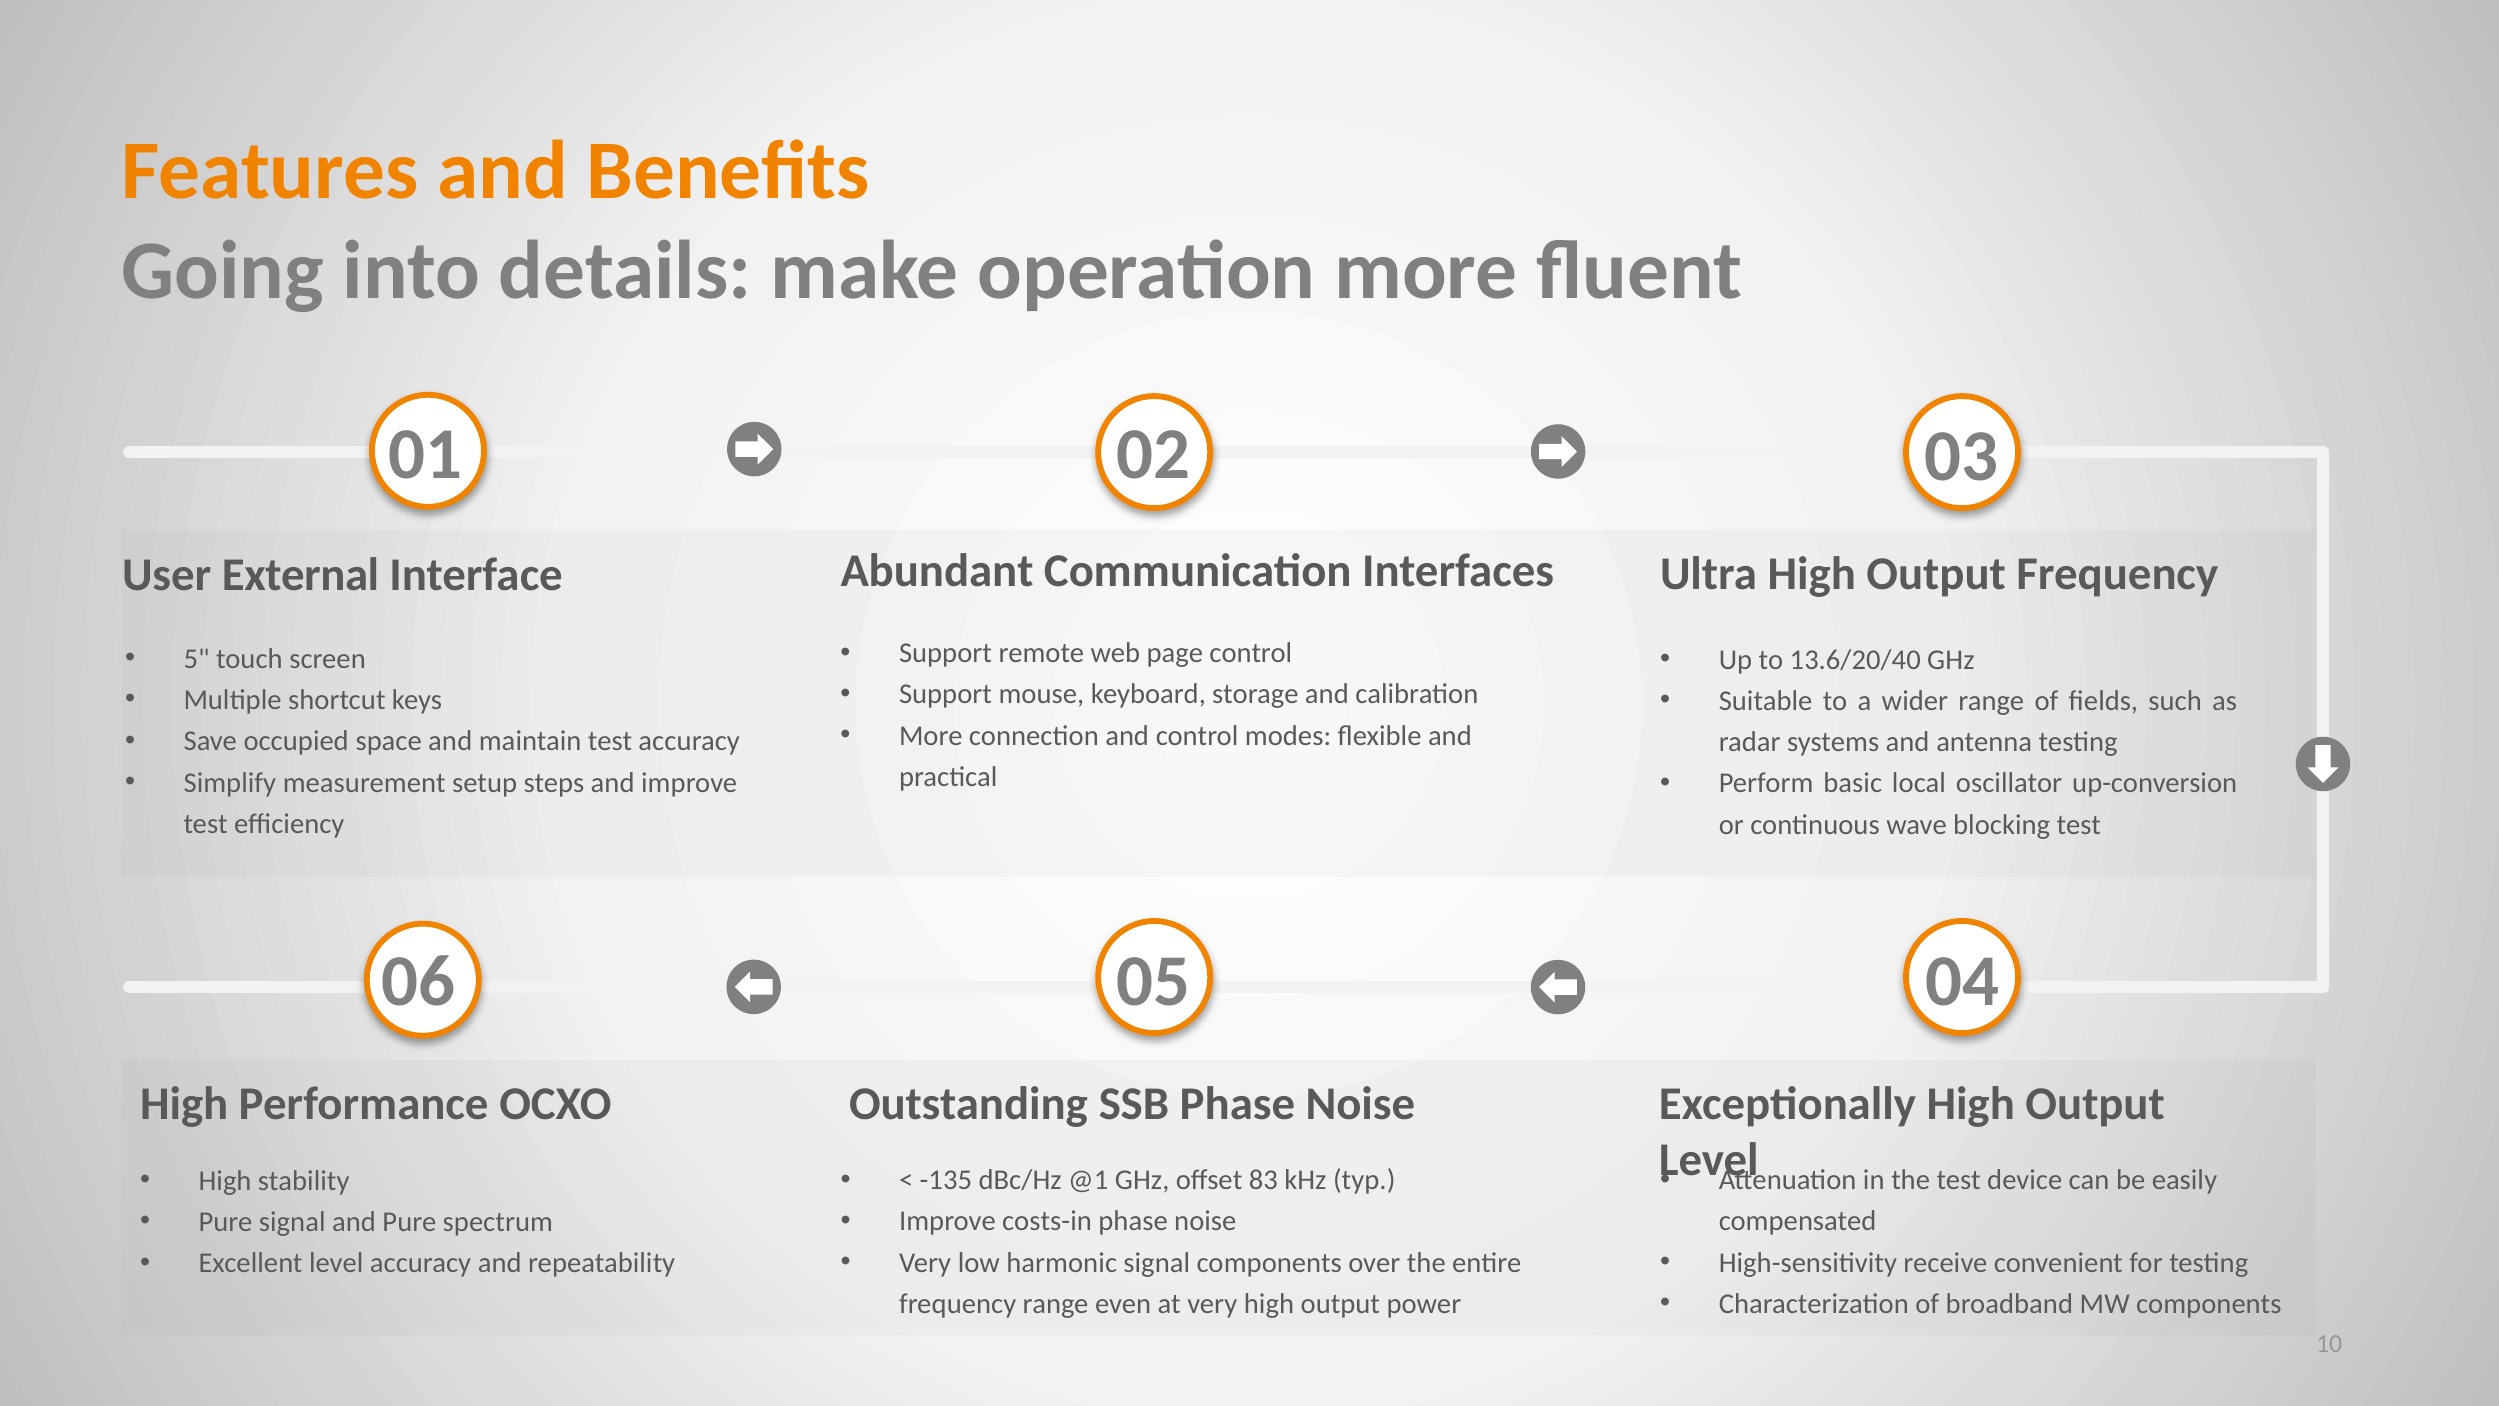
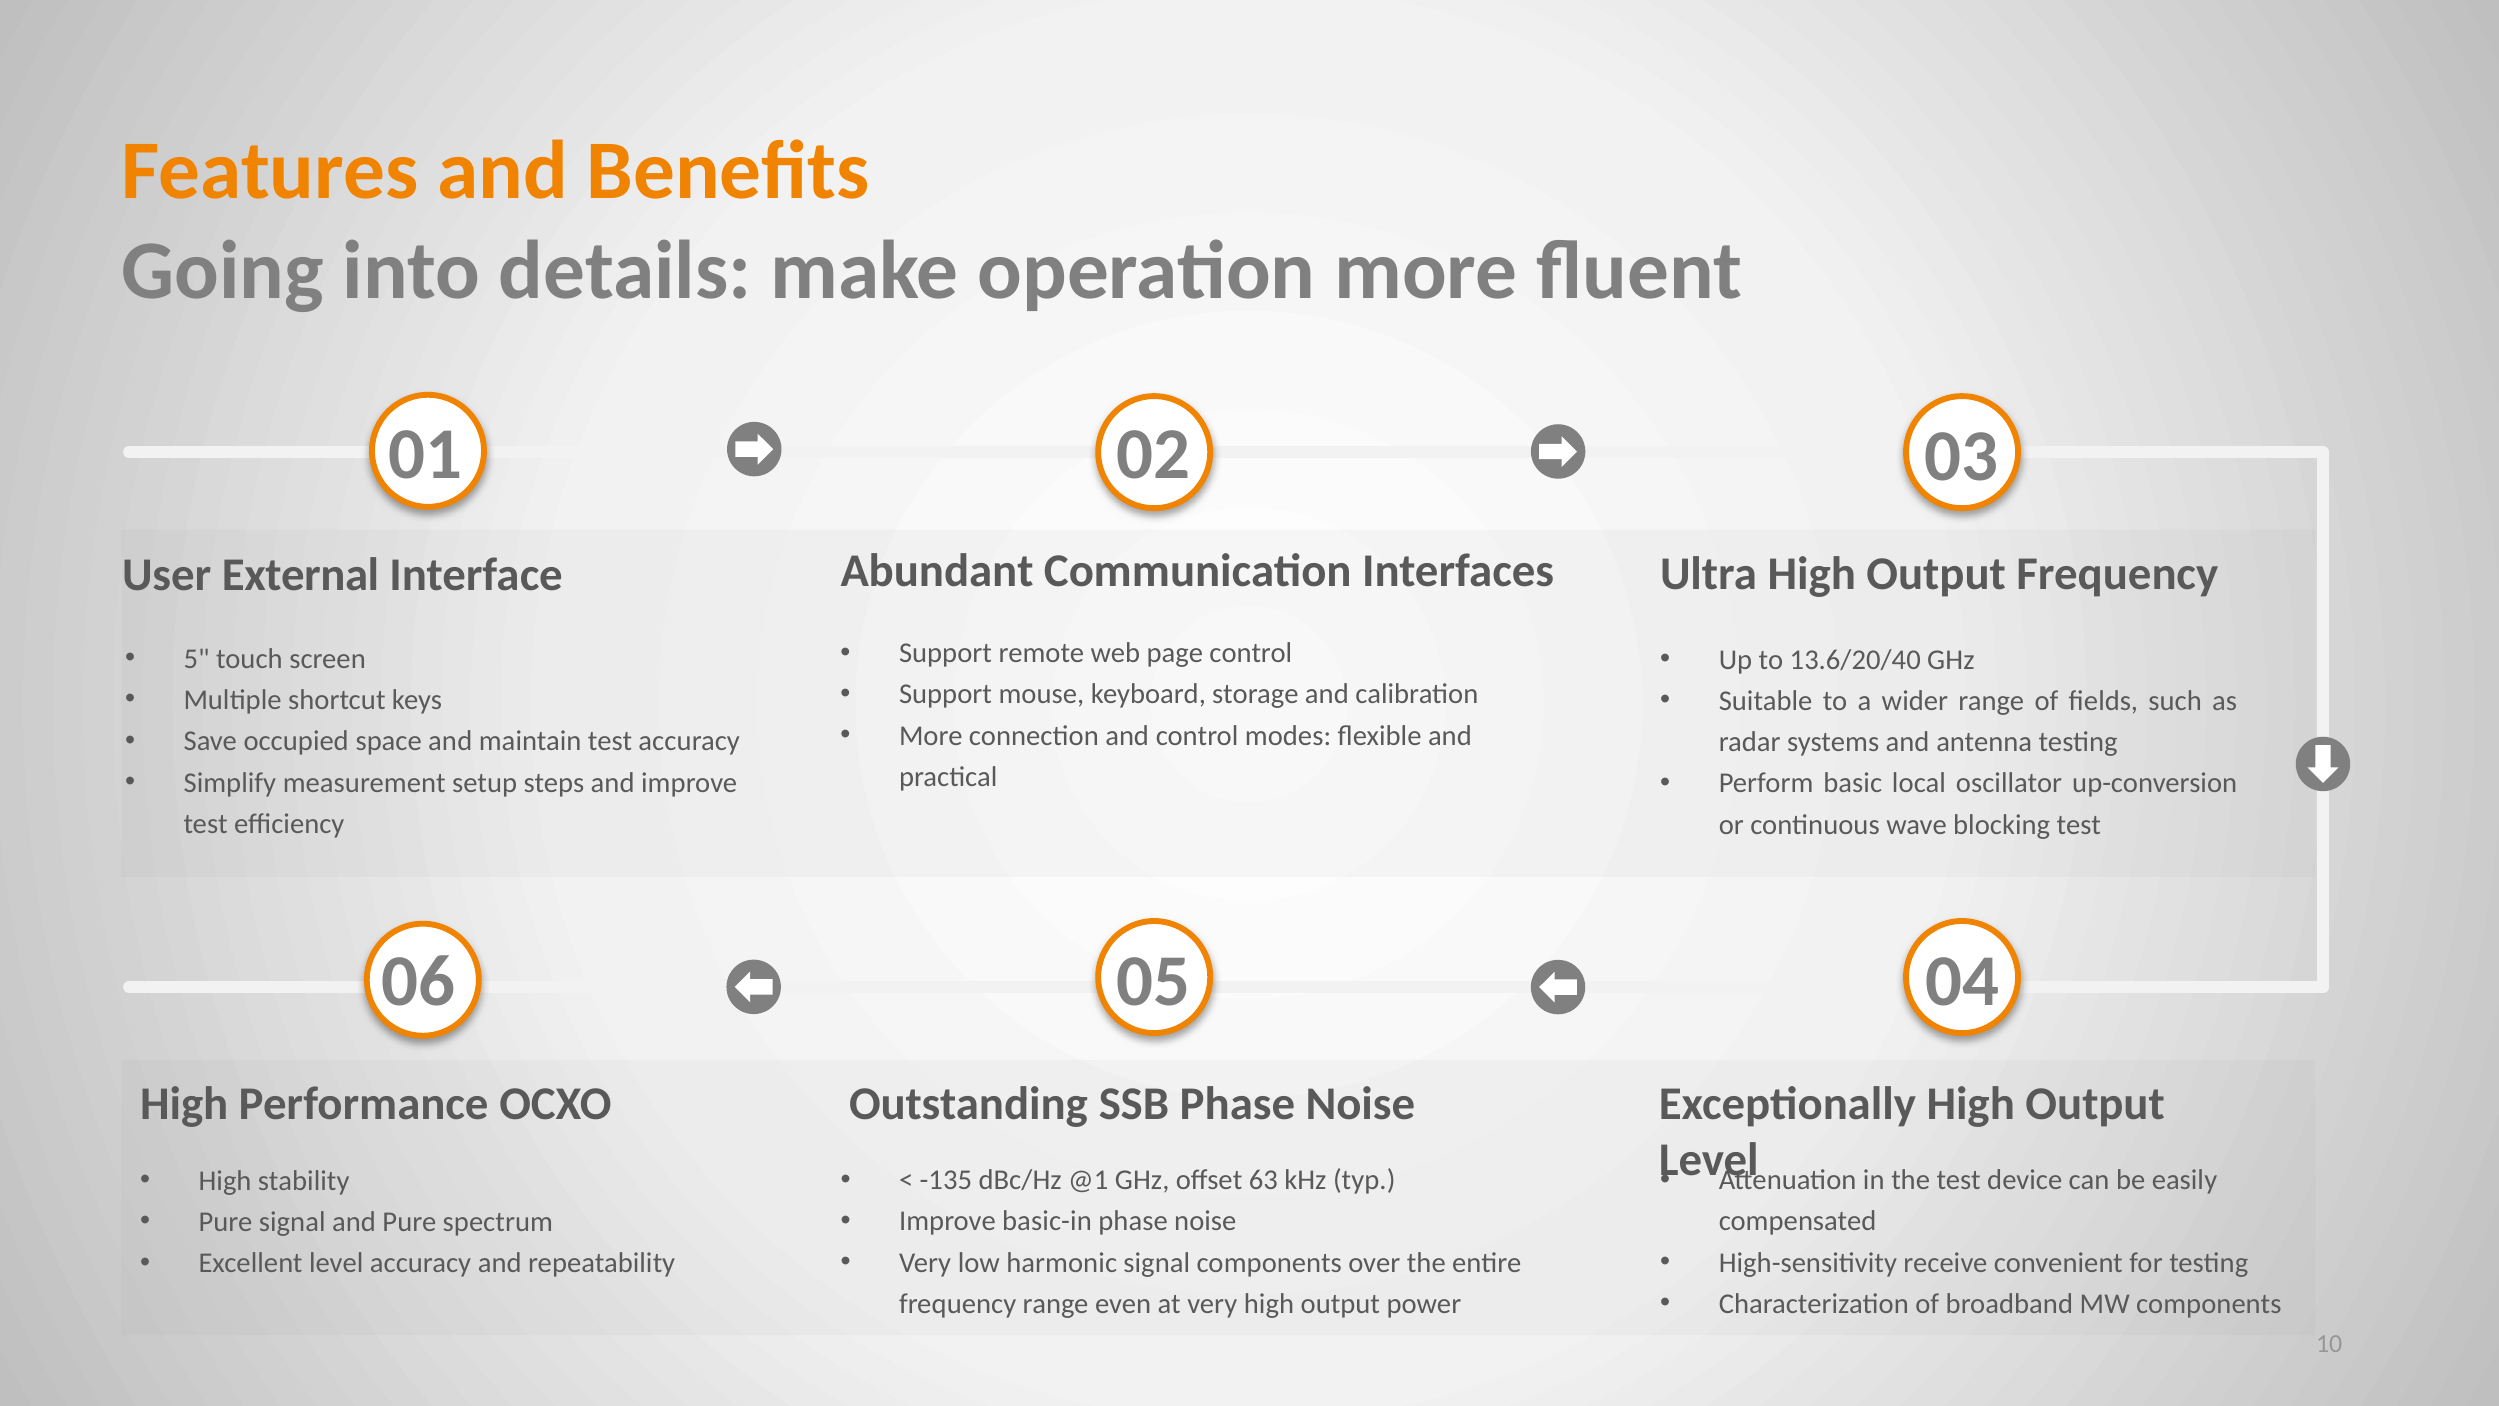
83: 83 -> 63 (1263, 1180)
costs-in: costs-in -> basic-in (1047, 1221)
